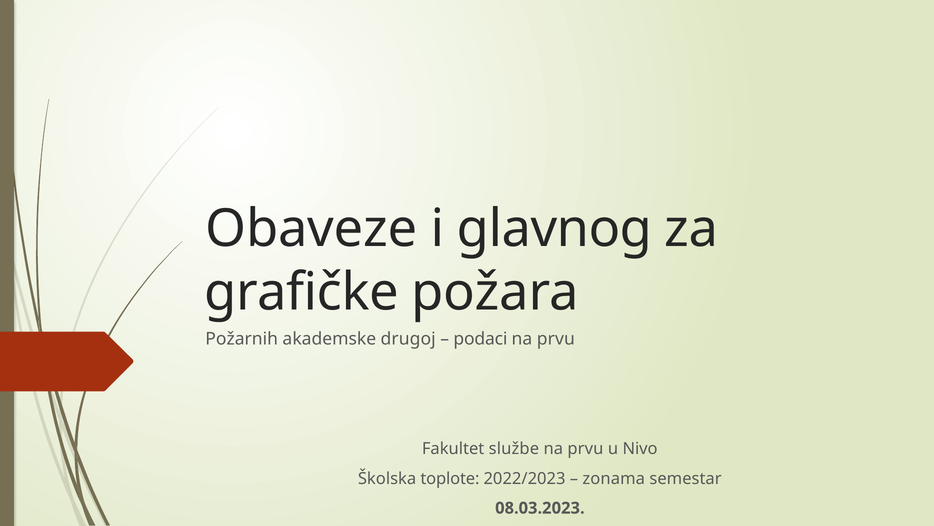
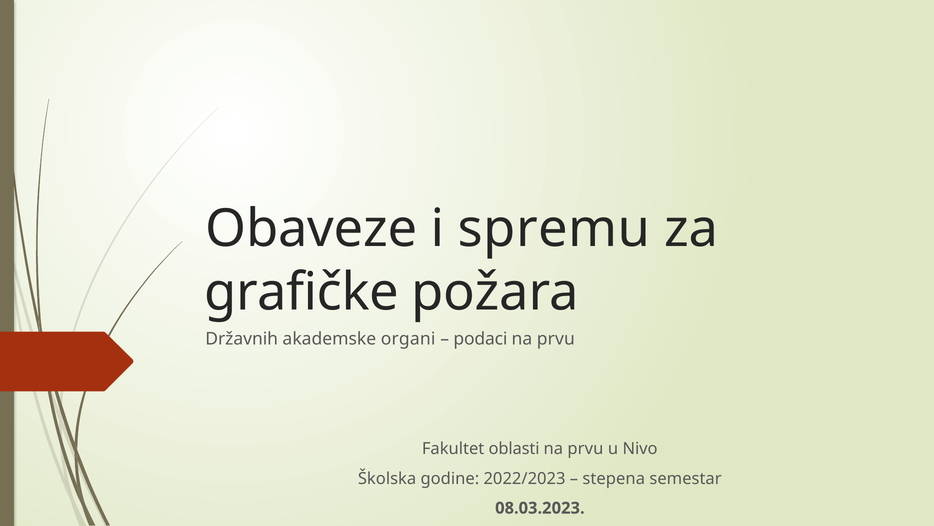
glavnog: glavnog -> spremu (554, 229)
Požarnih: Požarnih -> Državnih (242, 338)
drugoj: drugoj -> organi (408, 338)
službe: službe -> oblasti (514, 448)
toplote: toplote -> godine (450, 478)
zonama: zonama -> stepena (614, 478)
